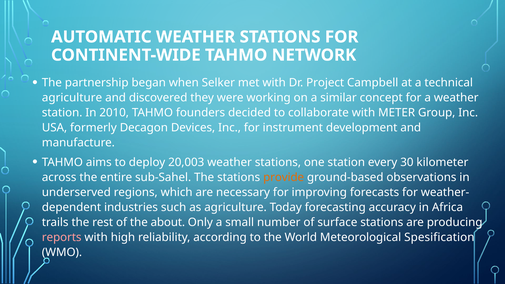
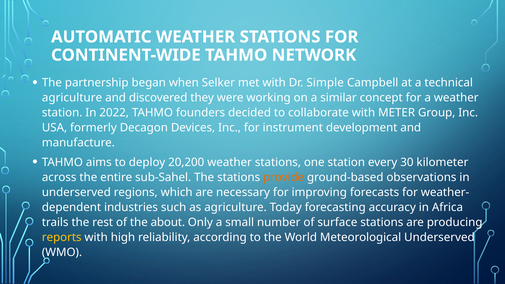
Project: Project -> Simple (325, 83)
2010: 2010 -> 2022 (114, 113)
20,003: 20,003 -> 20,200 (186, 162)
reports colour: pink -> yellow (62, 237)
Meteorological Spesification: Spesification -> Underserved (439, 237)
